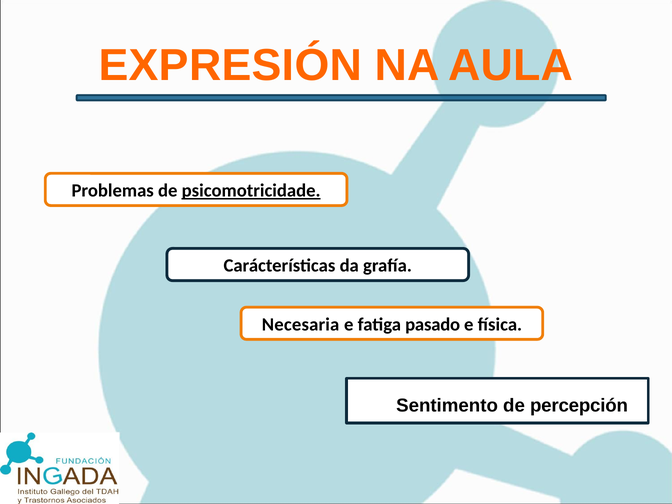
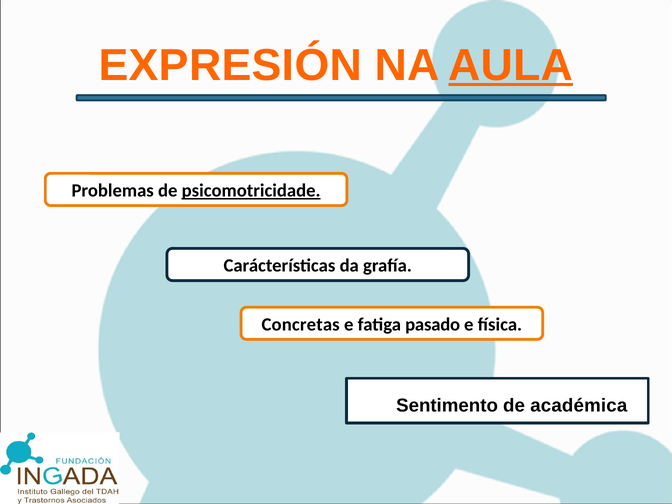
AULA underline: none -> present (511, 65)
Necesaria: Necesaria -> Concretas (301, 325)
percepción: percepción -> académica (579, 405)
